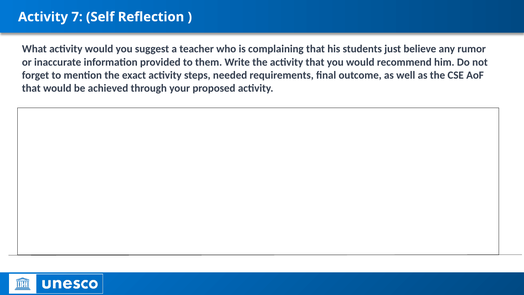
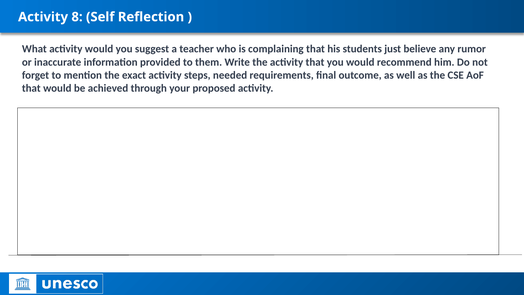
7: 7 -> 8 (77, 17)
